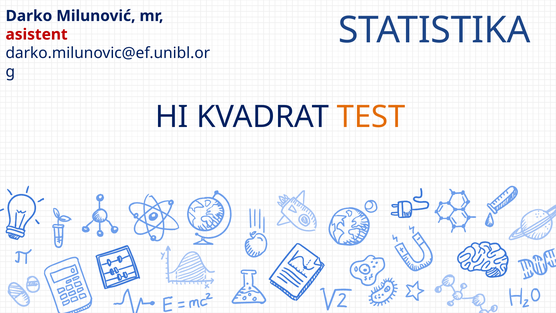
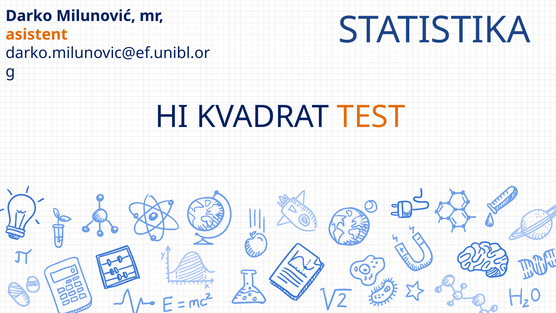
asistent colour: red -> orange (37, 34)
